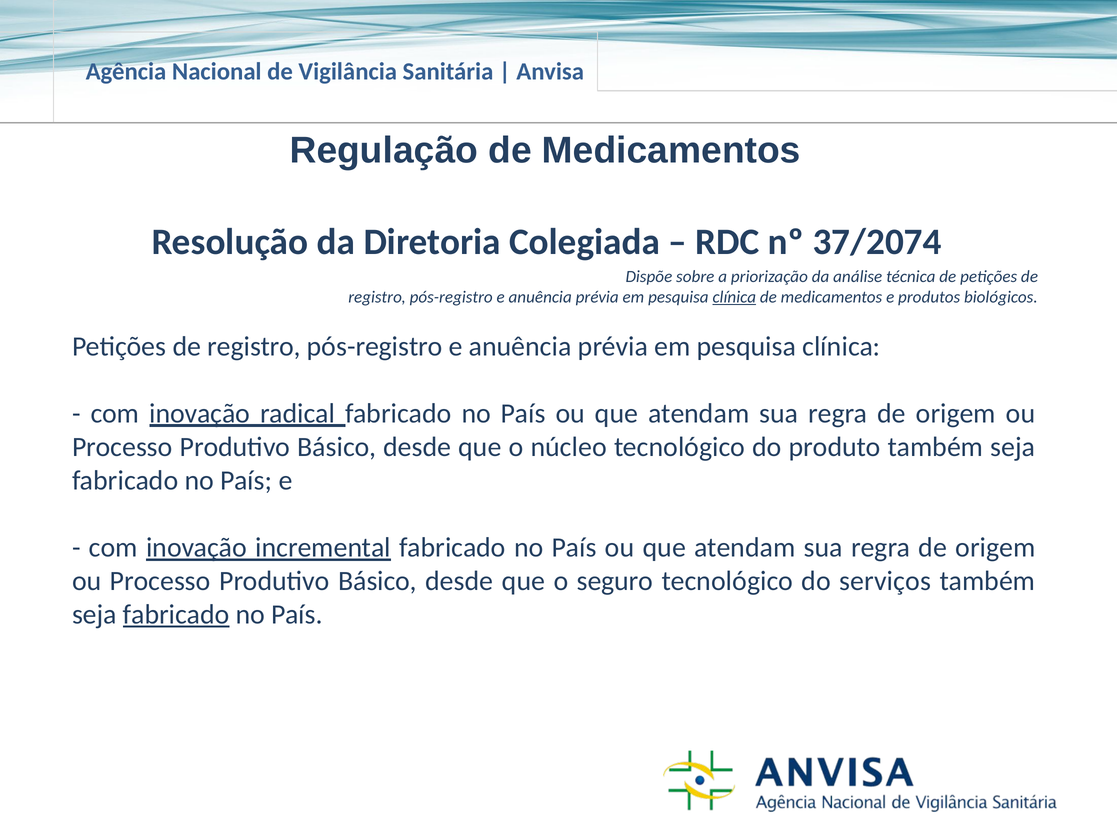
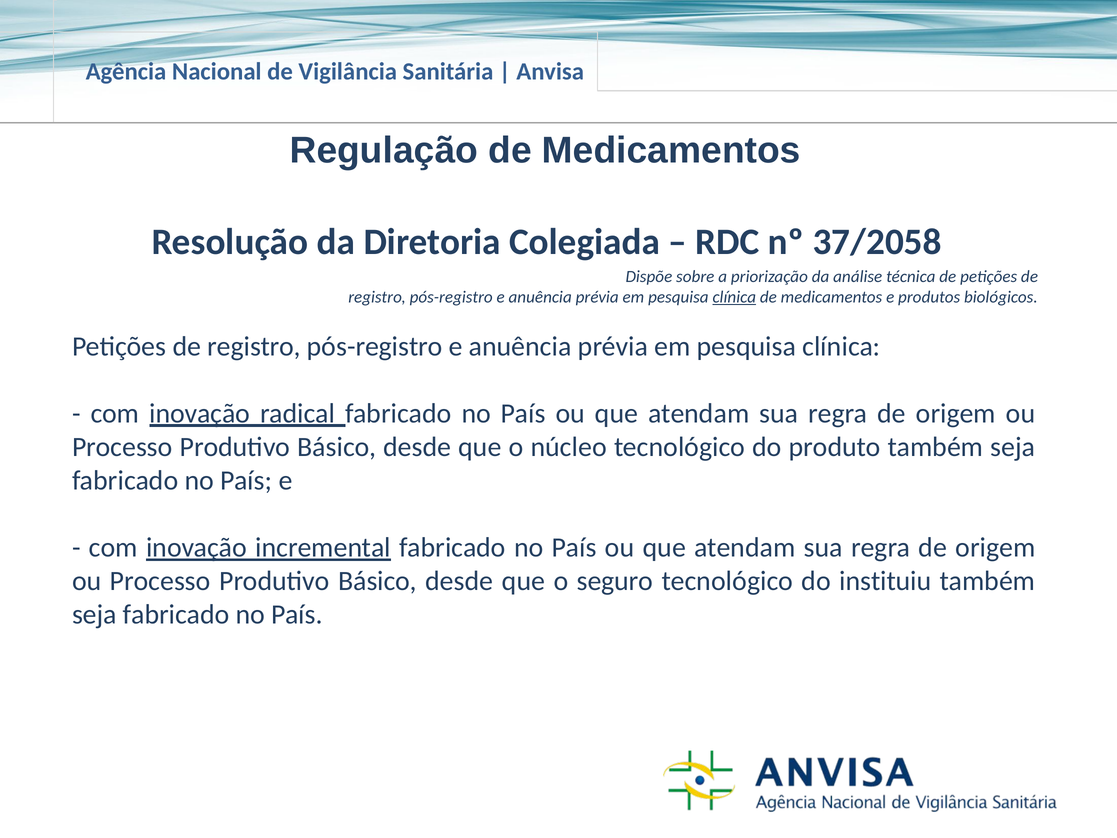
37/2074: 37/2074 -> 37/2058 (877, 242)
serviços: serviços -> instituiu (885, 581)
fabricado underline: present -> none (176, 614)
